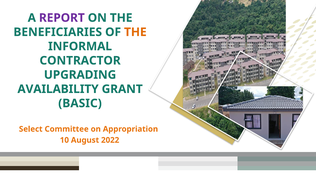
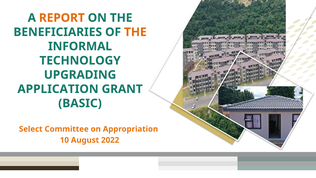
REPORT colour: purple -> orange (62, 18)
CONTRACTOR: CONTRACTOR -> TECHNOLOGY (80, 60)
AVAILABILITY: AVAILABILITY -> APPLICATION (58, 89)
